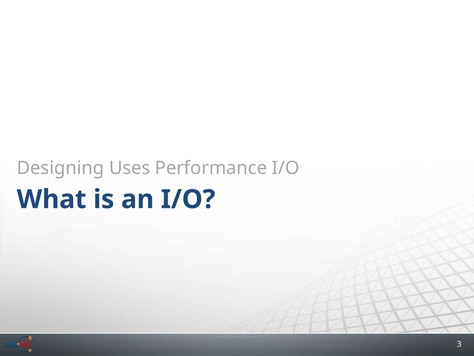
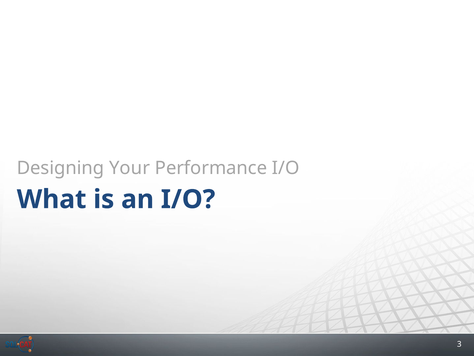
Uses: Uses -> Your (130, 168)
